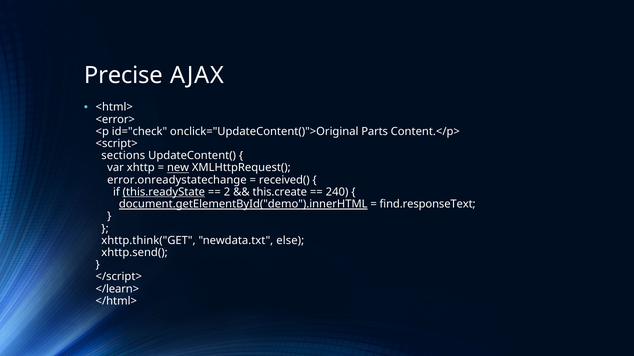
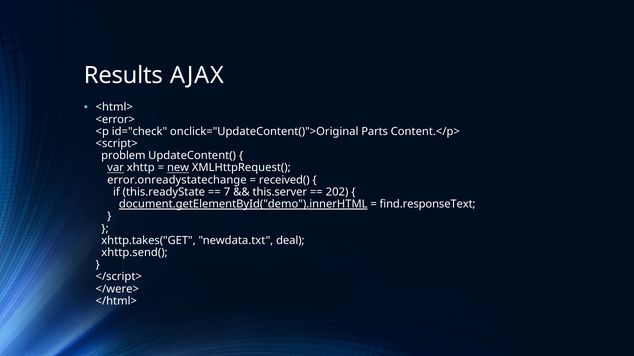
Precise: Precise -> Results (123, 76)
sections: sections -> problem (123, 156)
var underline: none -> present (116, 168)
this.readyState underline: present -> none (164, 192)
2: 2 -> 7 (227, 192)
this.create: this.create -> this.server (280, 192)
240: 240 -> 202 (337, 192)
xhttp.think("GET: xhttp.think("GET -> xhttp.takes("GET (149, 241)
else: else -> deal (290, 241)
</learn>: </learn> -> </were> (117, 289)
